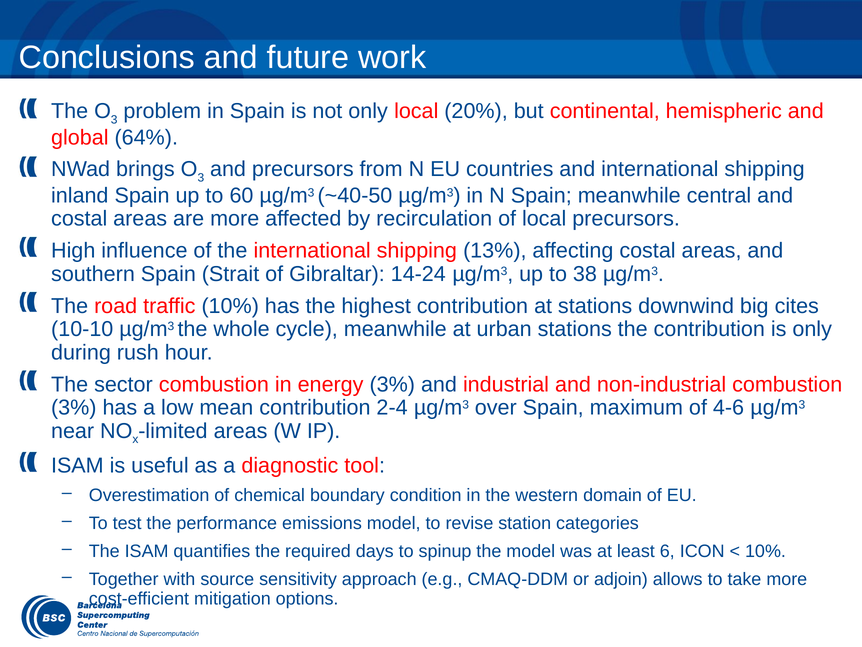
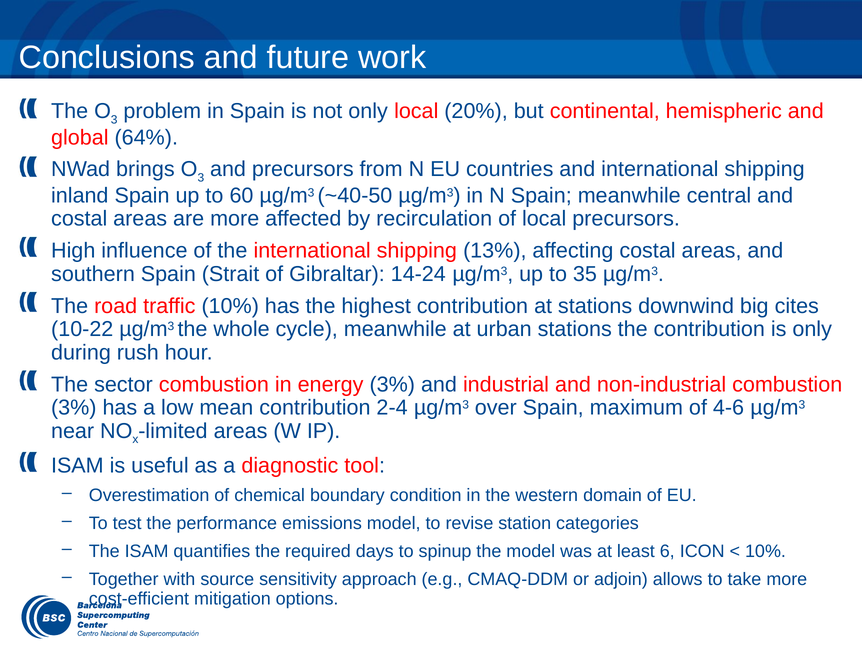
38: 38 -> 35 (585, 274)
10-10: 10-10 -> 10-22 (82, 329)
